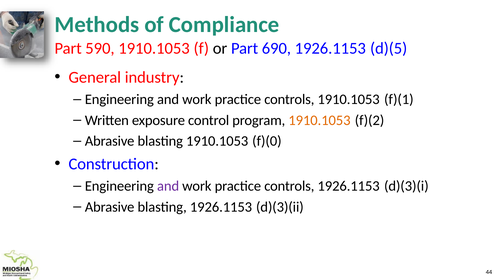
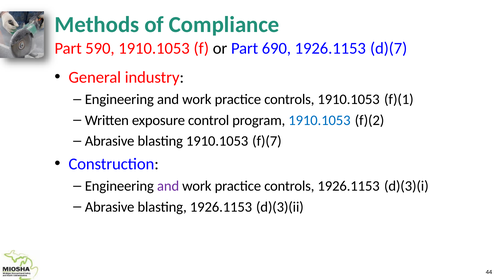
d)(5: d)(5 -> d)(7 (389, 48)
1910.1053 colour: orange -> blue (319, 120)
f)(0: f)(0 -> f)(7 (267, 141)
